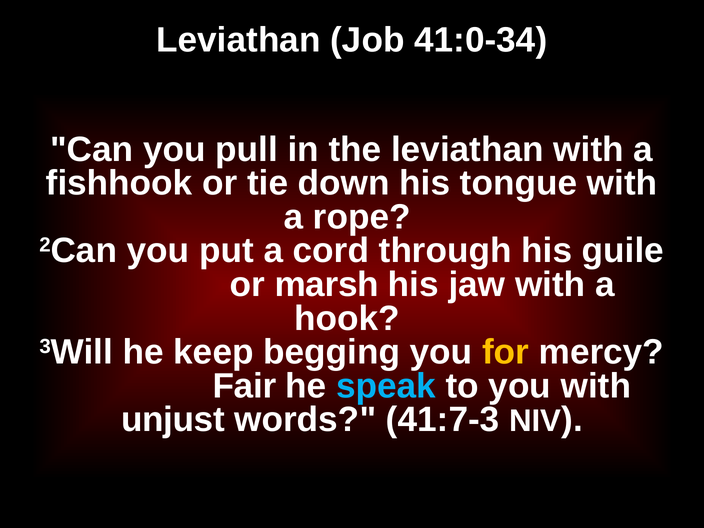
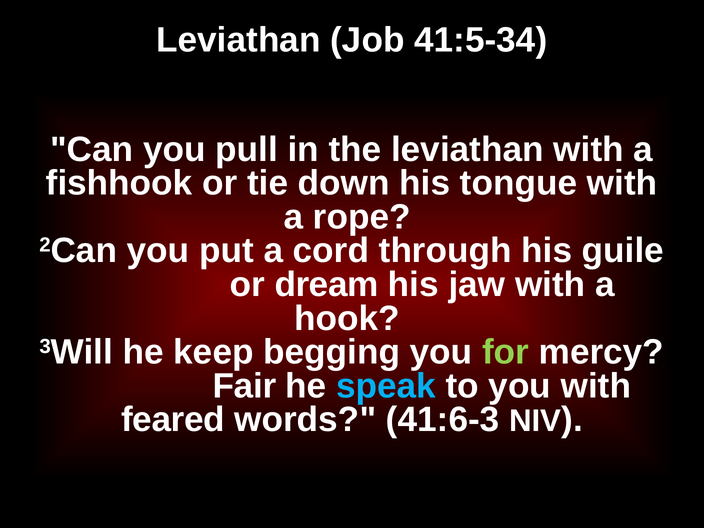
41:0-34: 41:0-34 -> 41:5-34 (481, 40)
marsh: marsh -> dream (327, 285)
for colour: yellow -> light green (506, 352)
unjust: unjust -> feared (173, 420)
41:7-3: 41:7-3 -> 41:6-3 (443, 420)
